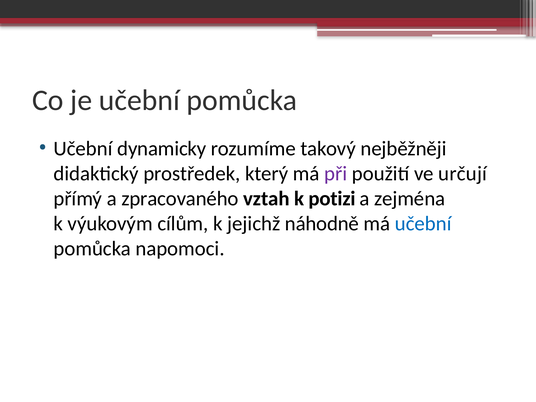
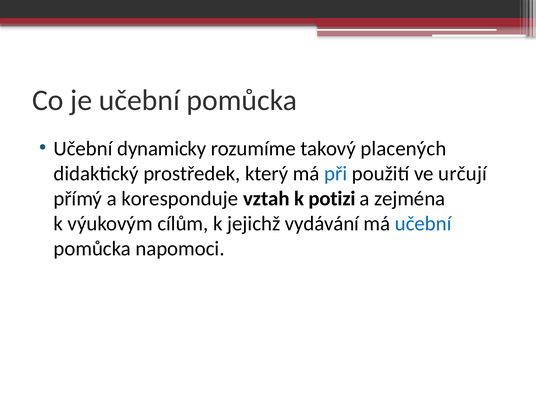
nejběžněji: nejběžněji -> placených (403, 148)
při colour: purple -> blue (336, 173)
zpracovaného: zpracovaného -> koresponduje (180, 199)
náhodně: náhodně -> vydávání (322, 224)
